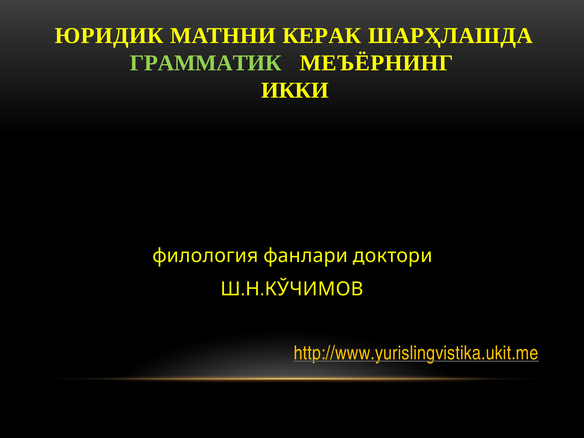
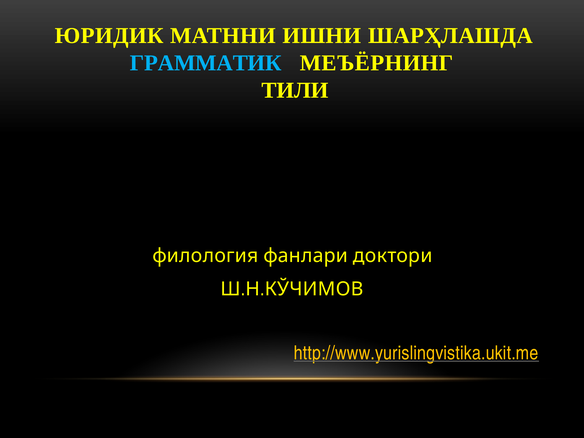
КЕРАК: КЕРАК -> ИШНИ (322, 36)
ГРАММАТИК colour: light green -> light blue (206, 63)
ИККИ: ИККИ -> ТИЛИ (295, 90)
